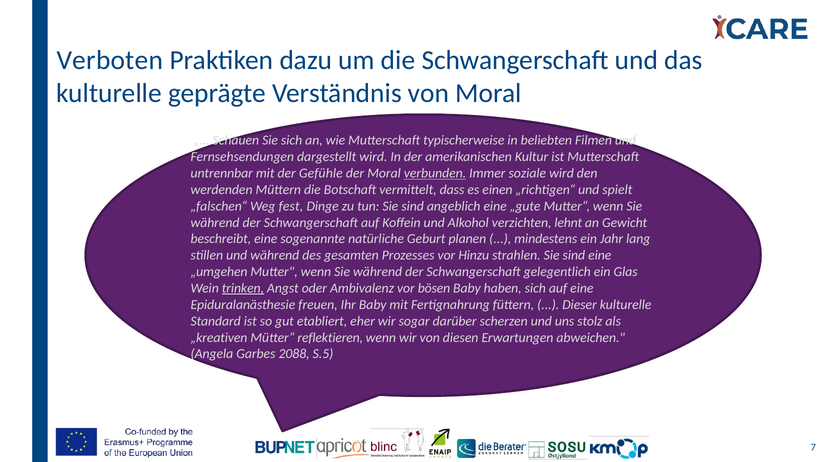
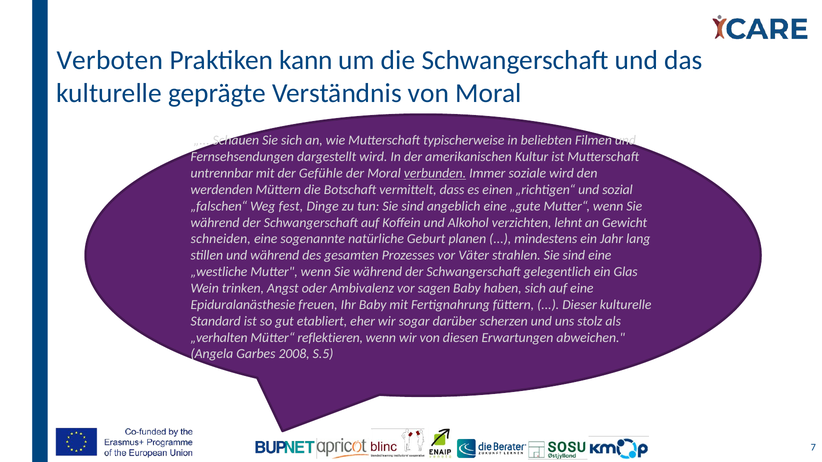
dazu: dazu -> kann (306, 60)
spielt: spielt -> sozial (617, 190)
beschreibt: beschreibt -> schneiden (221, 239)
Hinzu: Hinzu -> Väter (474, 256)
„umgehen: „umgehen -> „westliche (219, 272)
trinken underline: present -> none (243, 289)
bösen: bösen -> sagen (434, 289)
„kreativen: „kreativen -> „verhalten (219, 338)
2088: 2088 -> 2008 (294, 354)
